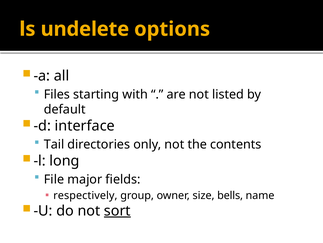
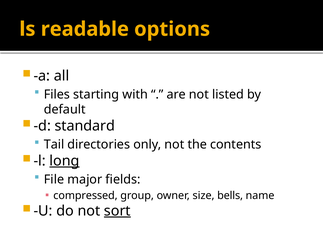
undelete: undelete -> readable (85, 29)
interface: interface -> standard (85, 125)
long underline: none -> present (65, 160)
respectively: respectively -> compressed (85, 195)
